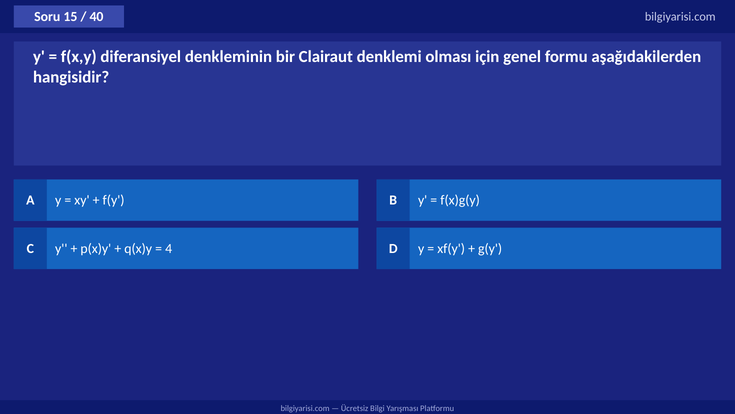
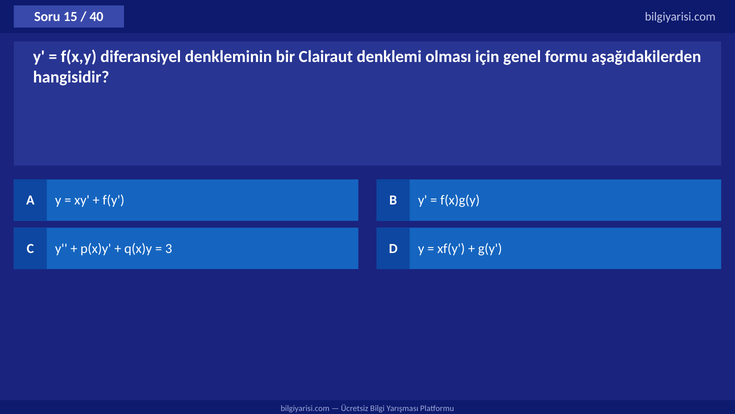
4: 4 -> 3 (169, 248)
